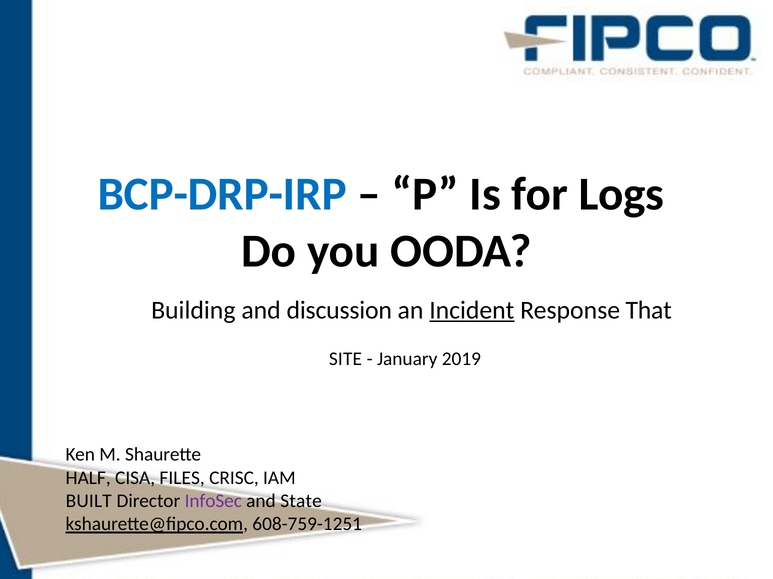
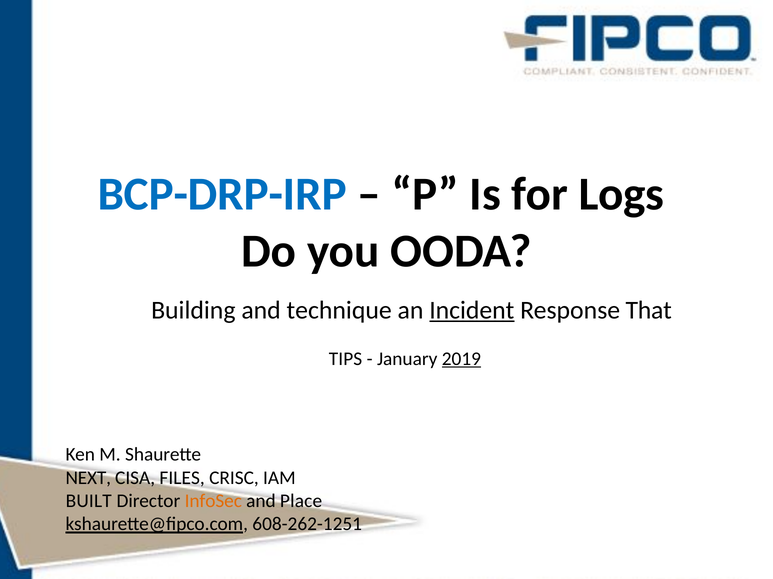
discussion: discussion -> technique (339, 311)
SITE: SITE -> TIPS (346, 359)
2019 underline: none -> present (461, 359)
HALF: HALF -> NEXT (88, 478)
InfoSec colour: purple -> orange (213, 501)
State: State -> Place (301, 501)
608-759-1251: 608-759-1251 -> 608-262-1251 (307, 525)
